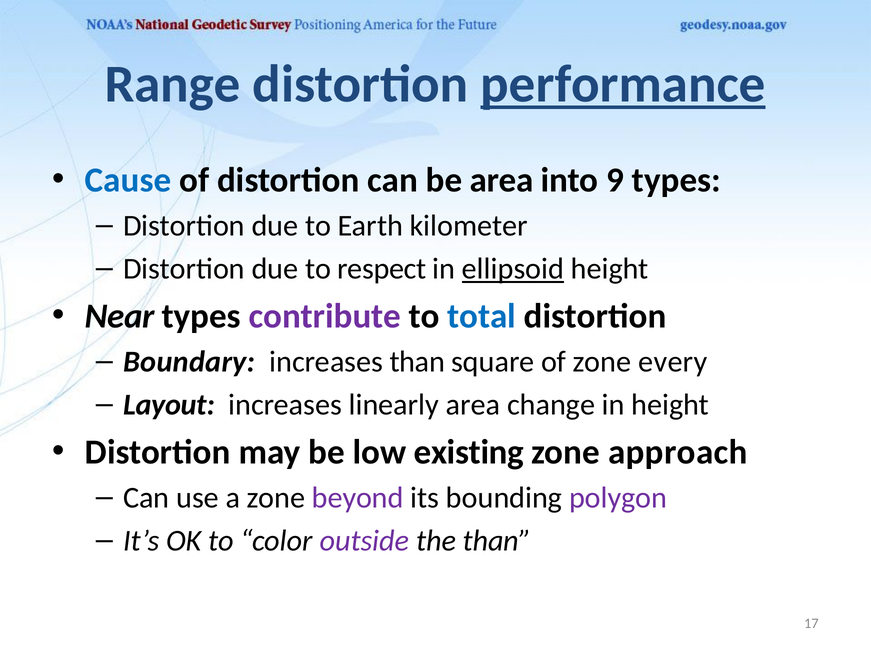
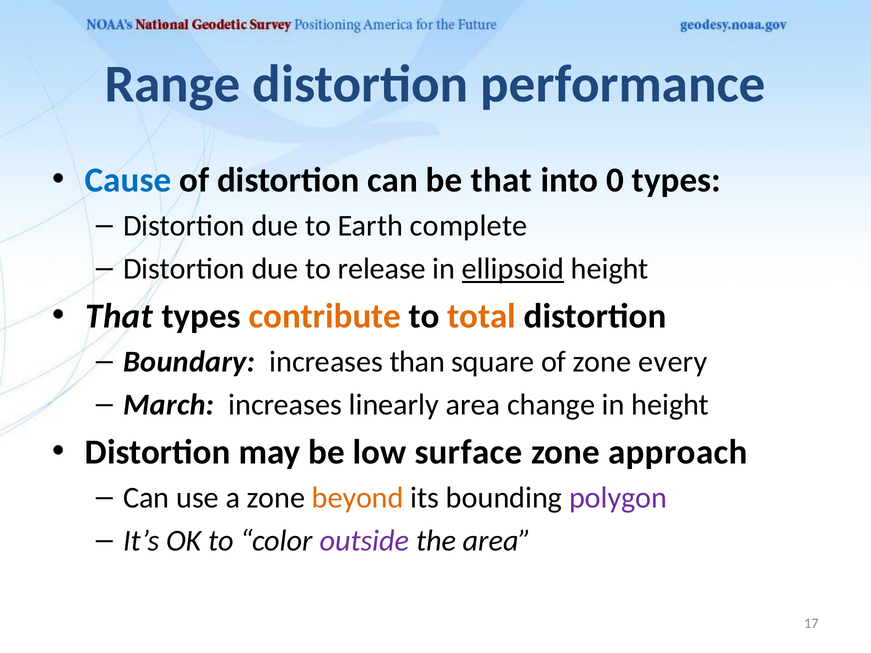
performance underline: present -> none (623, 84)
be area: area -> that (501, 180)
9: 9 -> 0 (615, 180)
kilometer: kilometer -> complete (469, 226)
respect: respect -> release (382, 269)
Near: Near -> That (119, 316)
contribute colour: purple -> orange (325, 316)
total colour: blue -> orange (482, 316)
Layout: Layout -> March (169, 405)
existing: existing -> surface (469, 452)
beyond colour: purple -> orange (358, 498)
the than: than -> area (497, 541)
